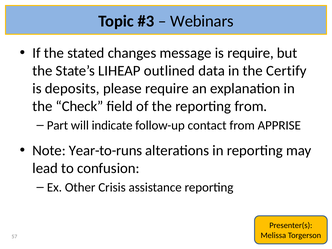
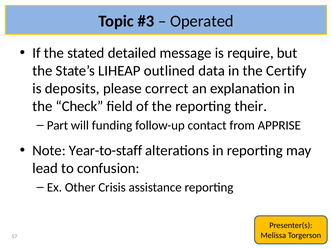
Webinars: Webinars -> Operated (202, 21)
changes: changes -> detailed (132, 53)
please require: require -> correct (167, 88)
reporting from: from -> their (251, 106)
indicate: indicate -> funding (112, 125)
Year-to-runs: Year-to-runs -> Year-to-staff (106, 150)
